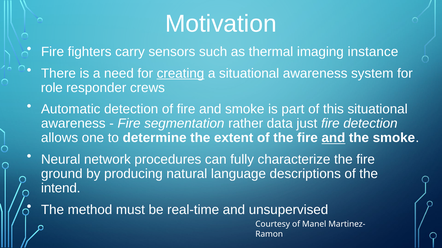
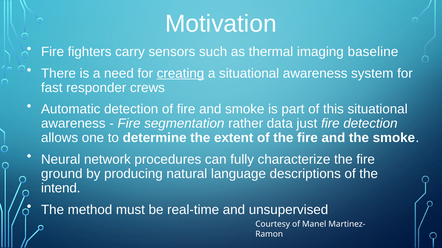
instance: instance -> baseline (373, 52)
role: role -> fast (52, 88)
and underline: present -> none (333, 138)
